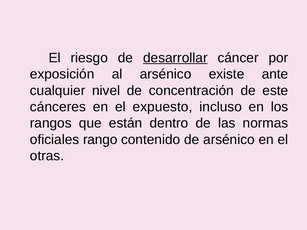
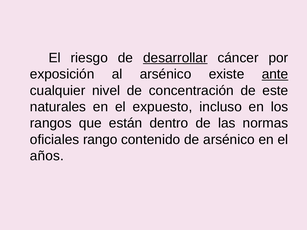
ante underline: none -> present (275, 74)
cánceres: cánceres -> naturales (58, 107)
otras: otras -> años (47, 156)
